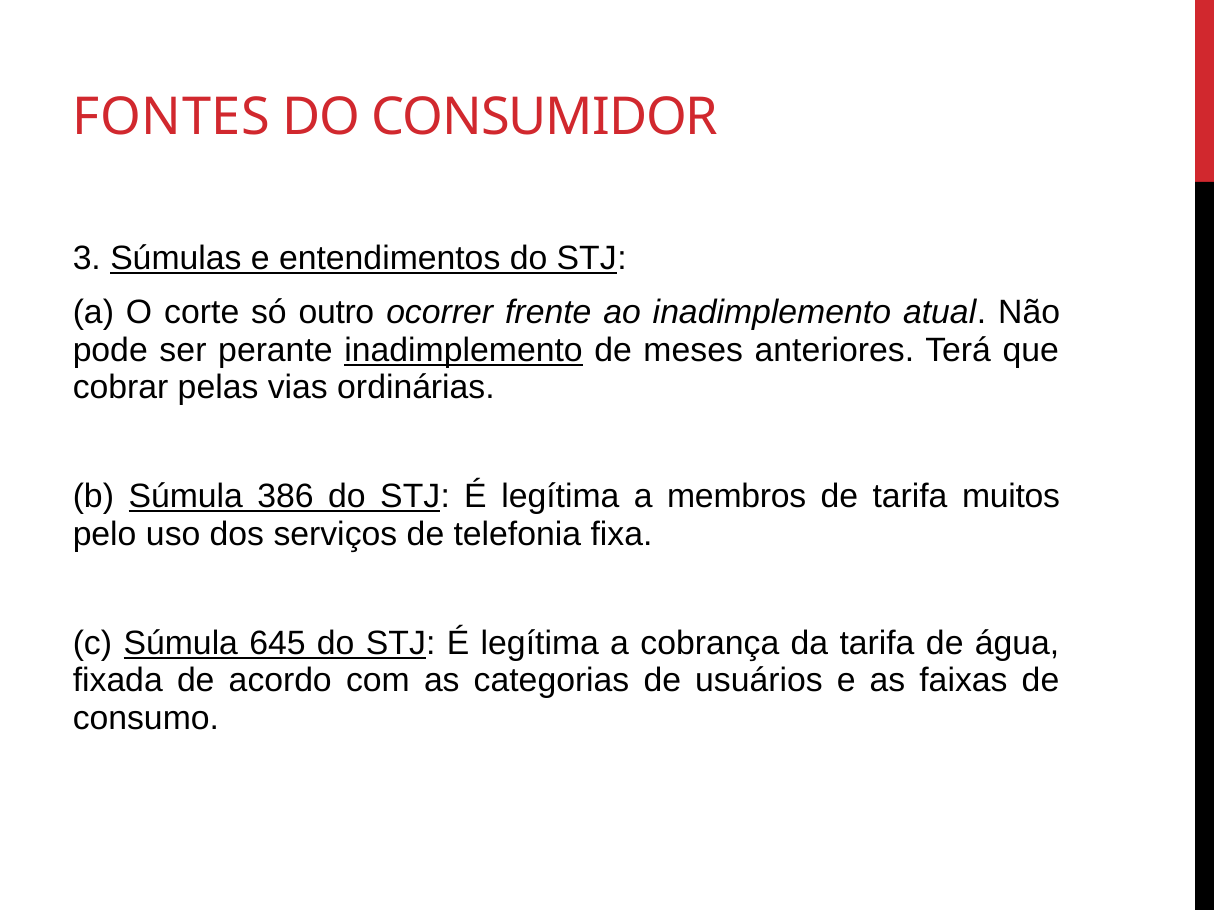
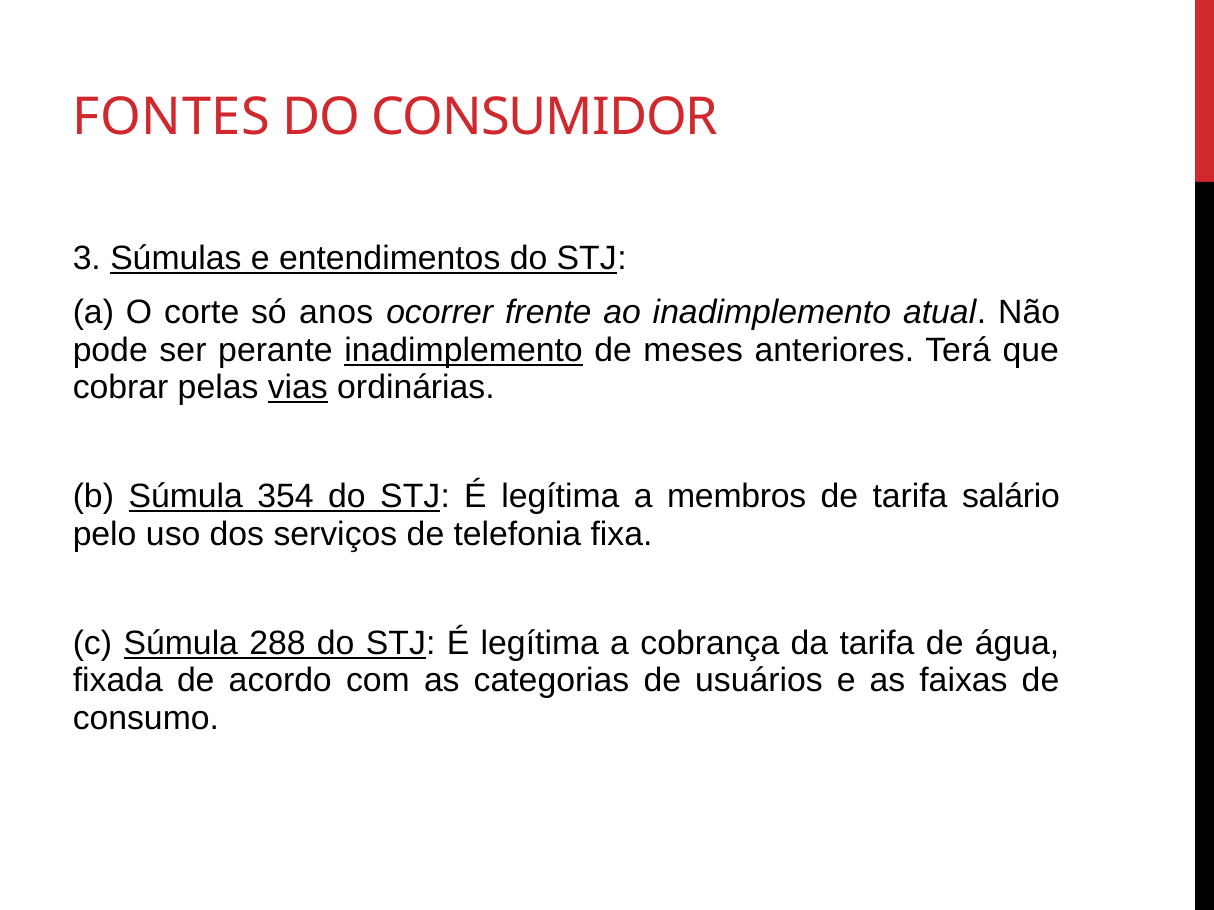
outro: outro -> anos (336, 313)
vias underline: none -> present (298, 388)
386: 386 -> 354 (286, 497)
muitos: muitos -> salário (1011, 497)
645: 645 -> 288 (277, 643)
